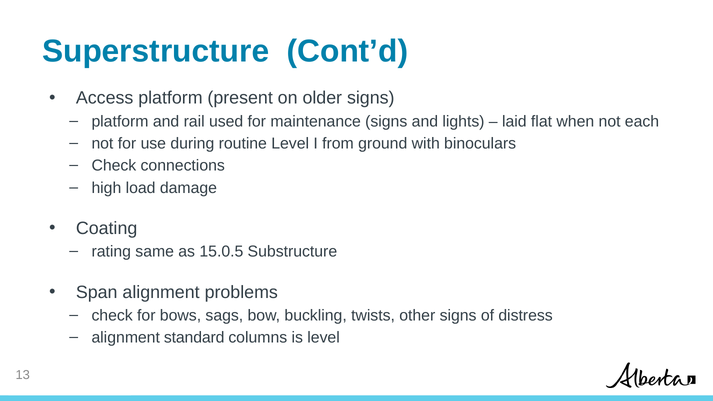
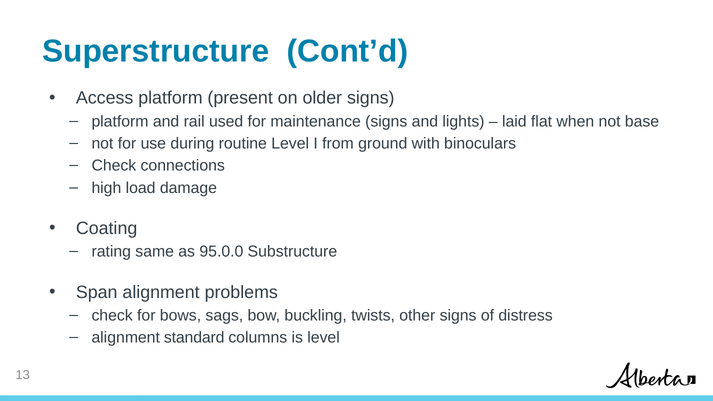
each: each -> base (642, 121)
15.0.5: 15.0.5 -> 95.0.0 (221, 252)
